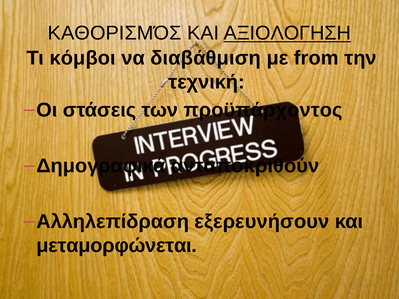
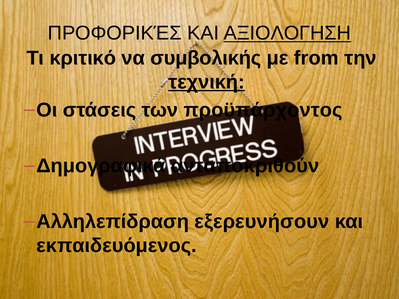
ΚΑΘΟΡΙΣΜΌΣ: ΚΑΘΟΡΙΣΜΌΣ -> ΠΡΟΦΟΡΙΚΈΣ (115, 33)
κόμβοι: κόμβοι -> κριτικό (83, 58)
διαβάθμιση: διαβάθμιση -> συμβολικής (206, 58)
τεχνική underline: none -> present (207, 82)
μεταμορφώνεται: μεταμορφώνεται -> εκπαιδευόμενος (117, 246)
